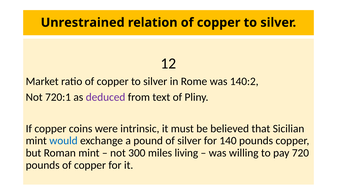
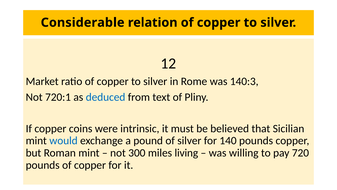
Unrestrained: Unrestrained -> Considerable (83, 23)
140:2: 140:2 -> 140:3 (244, 81)
deduced colour: purple -> blue (106, 97)
